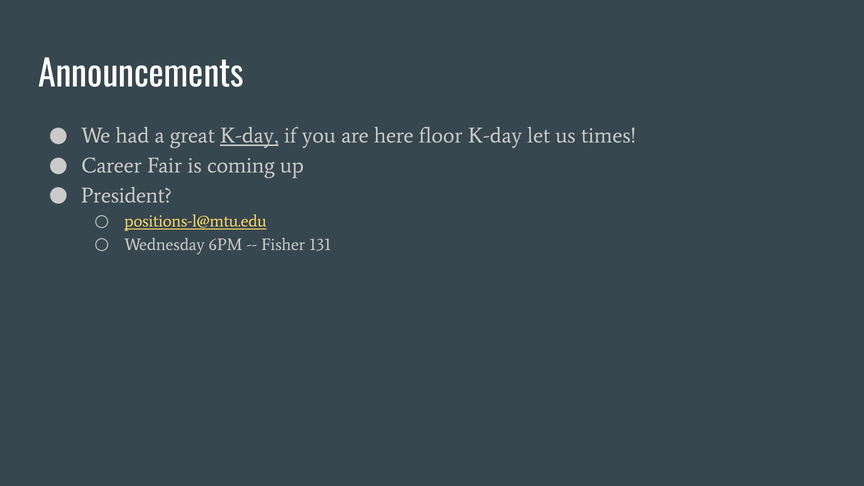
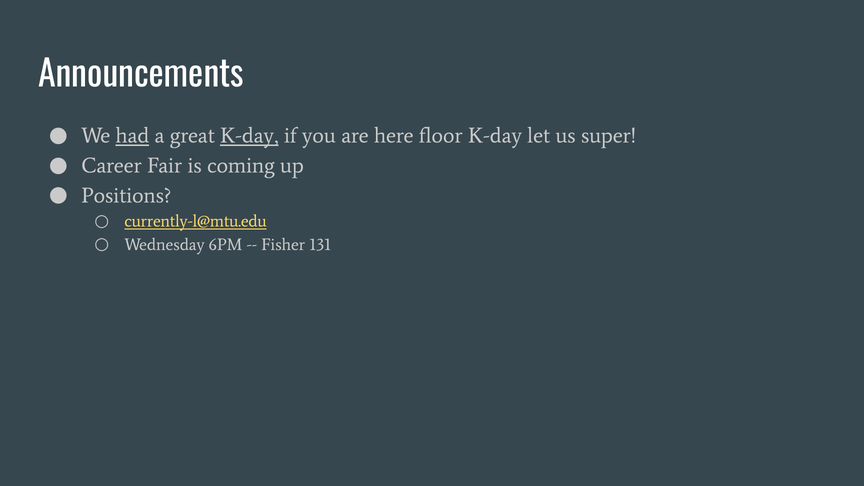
had underline: none -> present (132, 136)
times: times -> super (608, 136)
President: President -> Positions (126, 195)
positions-l@mtu.edu: positions-l@mtu.edu -> currently-l@mtu.edu (196, 221)
